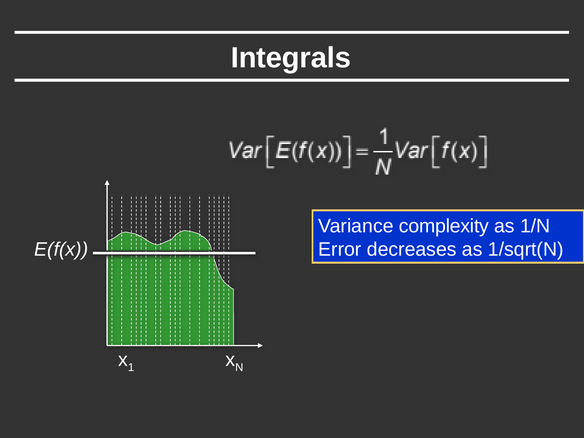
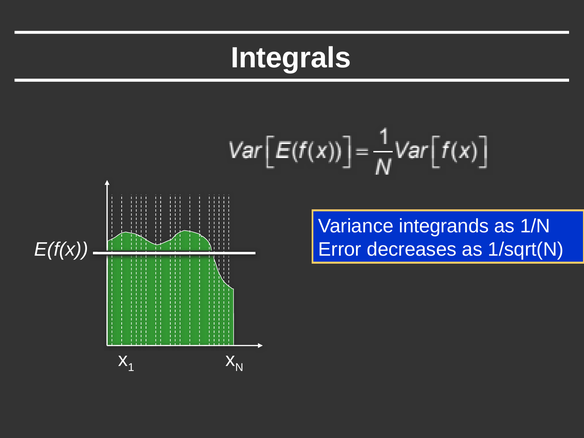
complexity: complexity -> integrands (444, 226)
